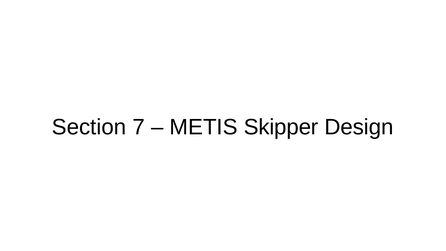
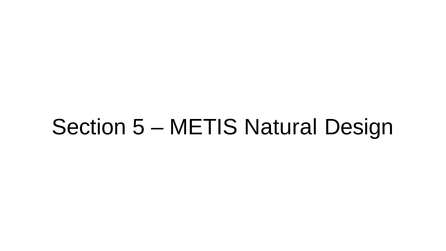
7: 7 -> 5 (139, 127)
Skipper: Skipper -> Natural (281, 127)
